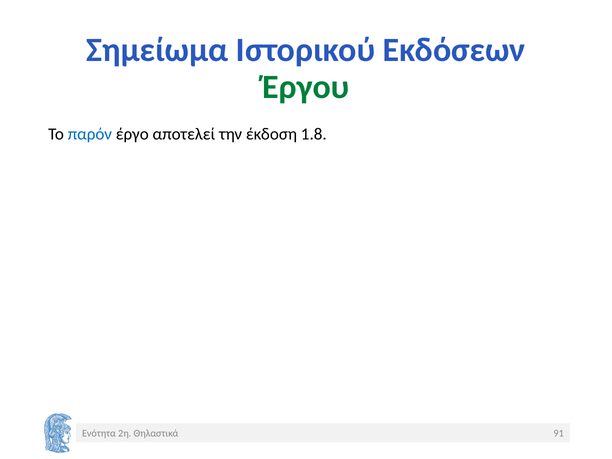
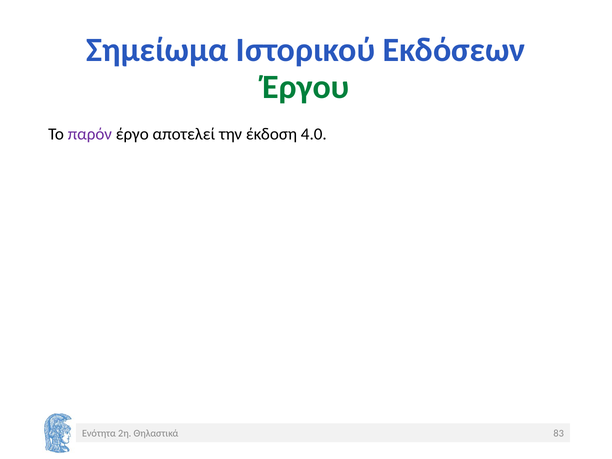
παρόν colour: blue -> purple (90, 134)
1.8: 1.8 -> 4.0 (314, 134)
91: 91 -> 83 (559, 433)
